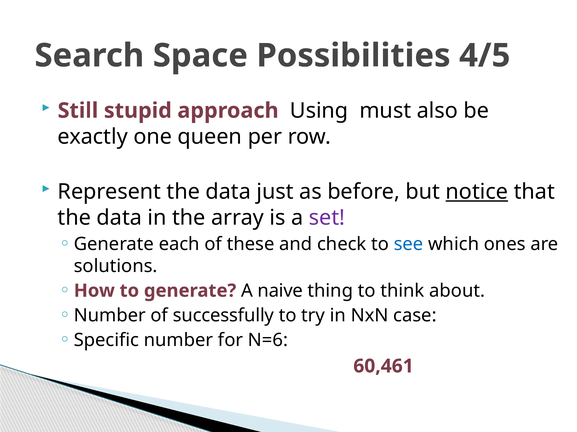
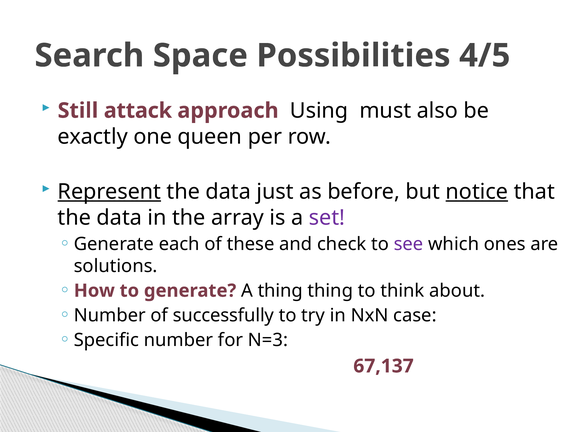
stupid: stupid -> attack (138, 111)
Represent underline: none -> present (109, 192)
see colour: blue -> purple (409, 244)
A naive: naive -> thing (280, 291)
N=6: N=6 -> N=3 (268, 341)
60,461: 60,461 -> 67,137 (384, 367)
